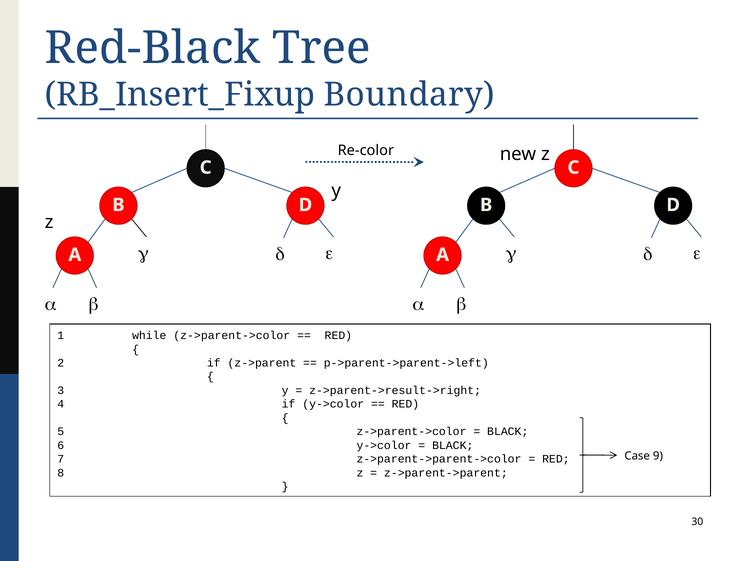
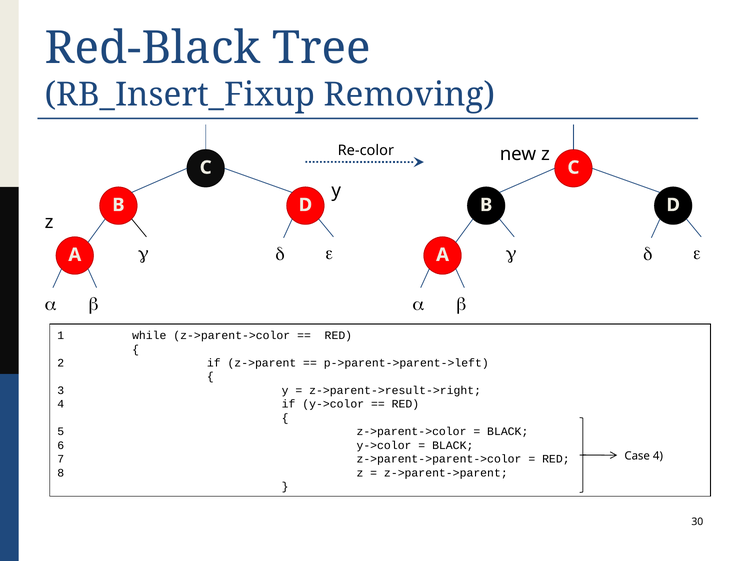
Boundary: Boundary -> Removing (409, 95)
Case 9: 9 -> 4 (658, 456)
